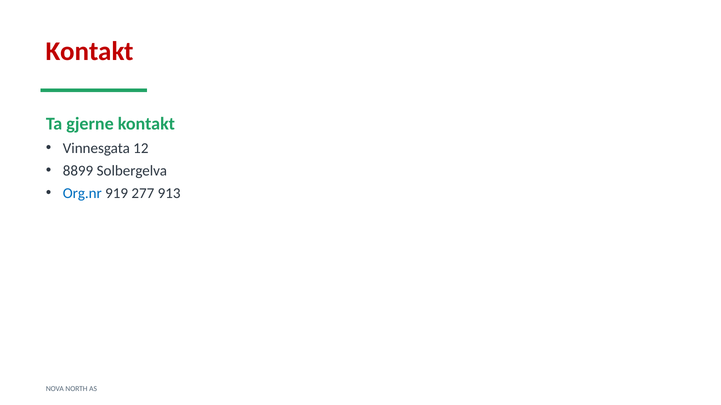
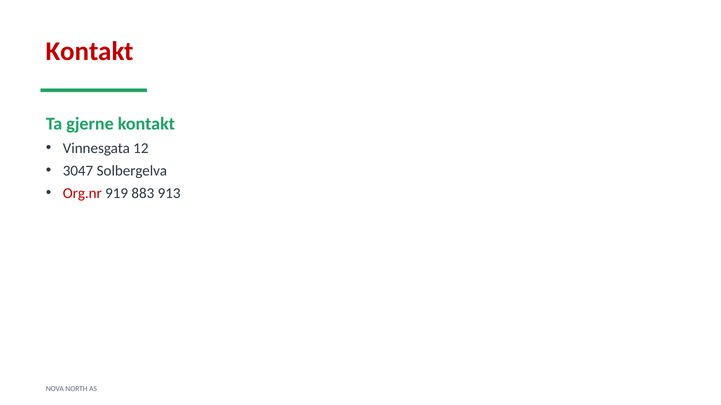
8899: 8899 -> 3047 (78, 171)
Org.nr colour: blue -> red (82, 193)
277: 277 -> 883 (143, 193)
